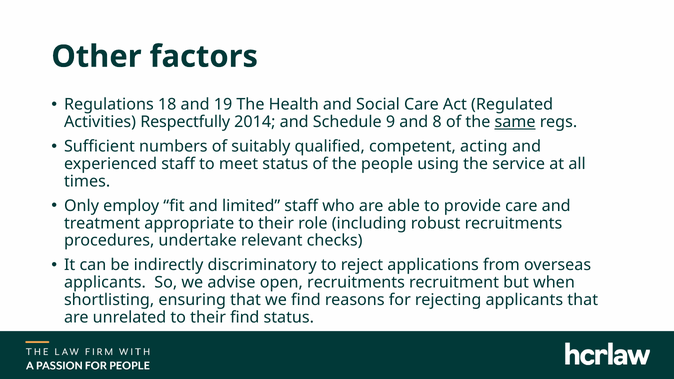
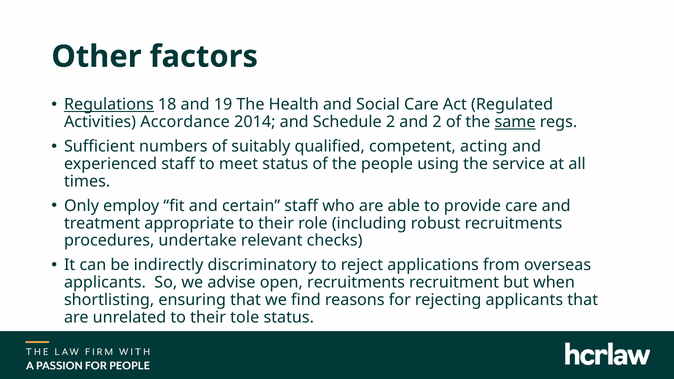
Regulations underline: none -> present (109, 105)
Respectfully: Respectfully -> Accordance (185, 122)
Schedule 9: 9 -> 2 (391, 122)
and 8: 8 -> 2 (437, 122)
limited: limited -> certain (251, 206)
their find: find -> tole (245, 317)
